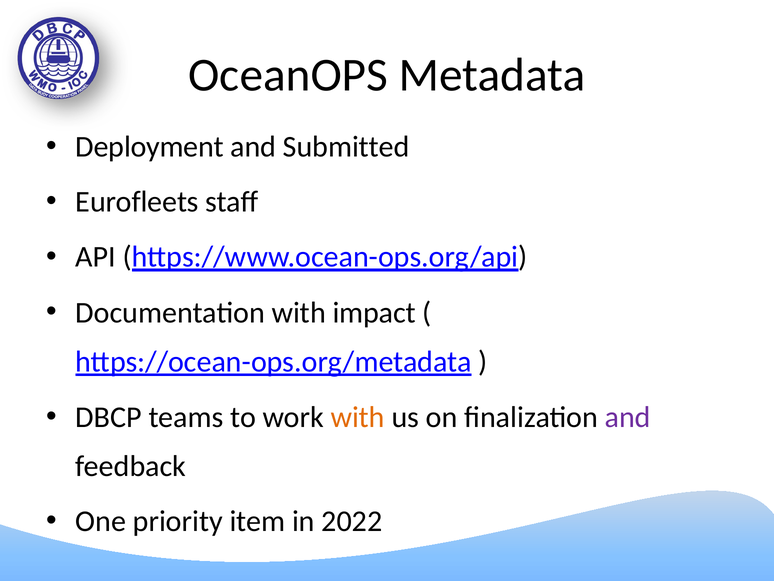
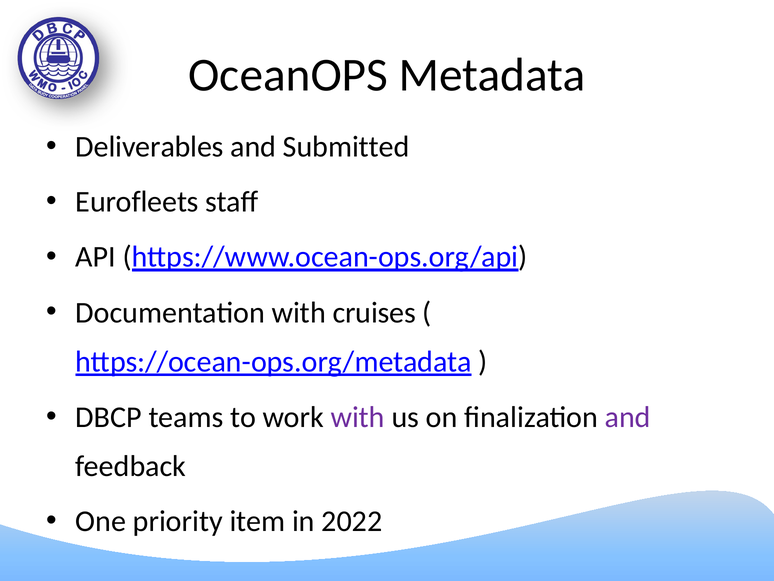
Deployment: Deployment -> Deliverables (150, 147)
impact: impact -> cruises (374, 312)
with colour: orange -> purple (358, 417)
